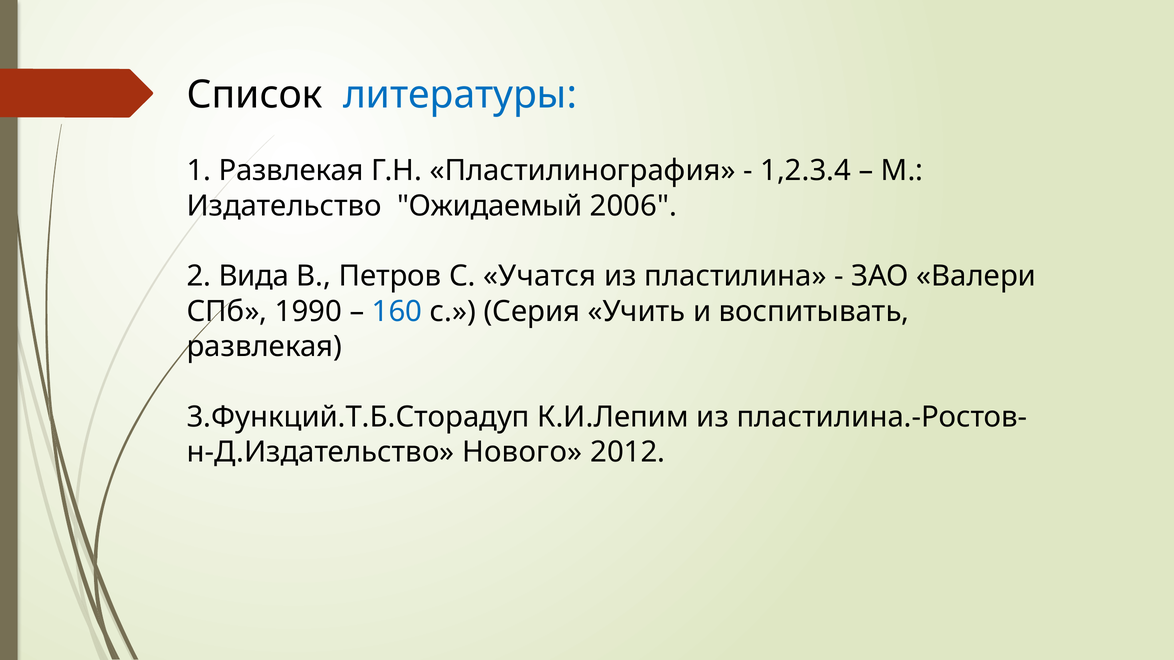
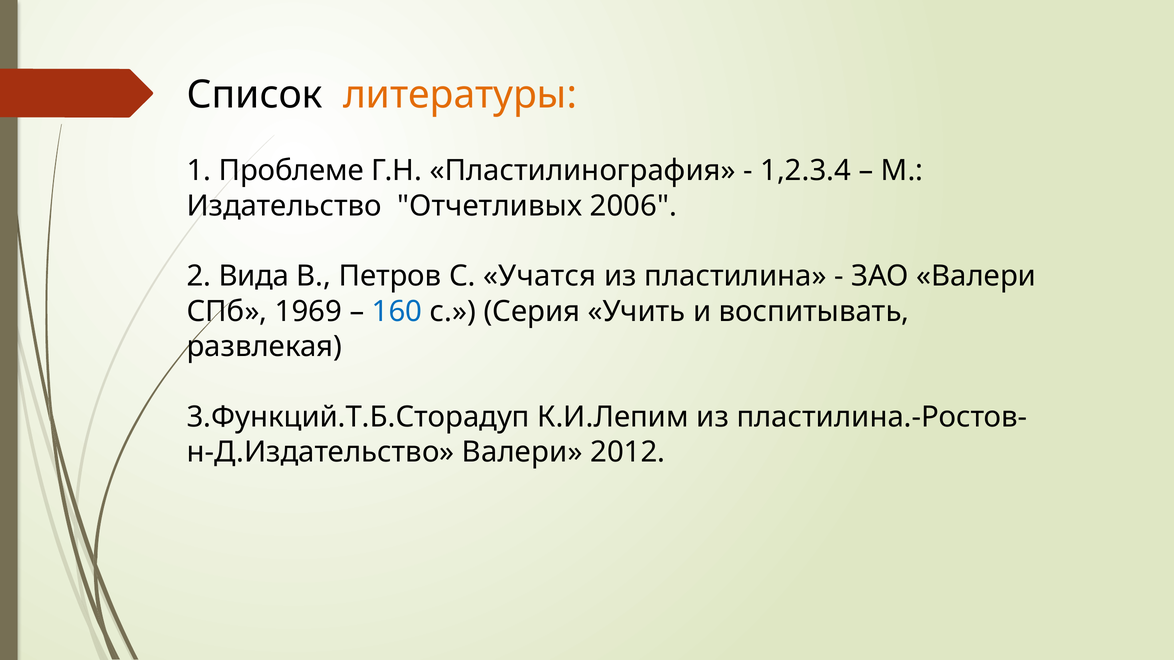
литературы colour: blue -> orange (460, 95)
1 Развлекая: Развлекая -> Проблеме (291, 171)
Ожидаемый: Ожидаемый -> Отчетливых (490, 206)
1990: 1990 -> 1969 (308, 312)
Нового: Нового -> Валери (522, 453)
